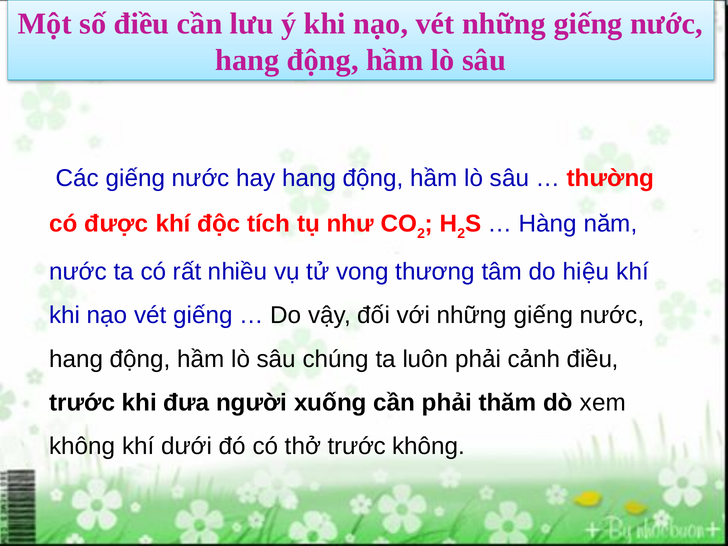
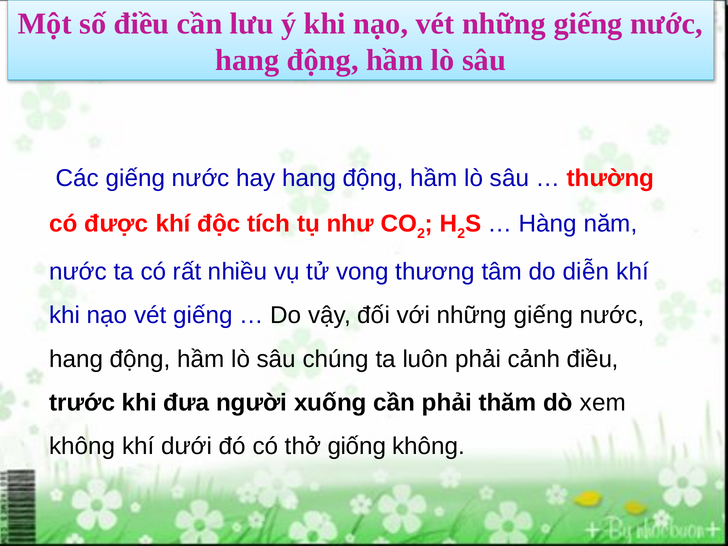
hiệu: hiệu -> diễn (586, 272)
thở trước: trước -> giống (357, 446)
